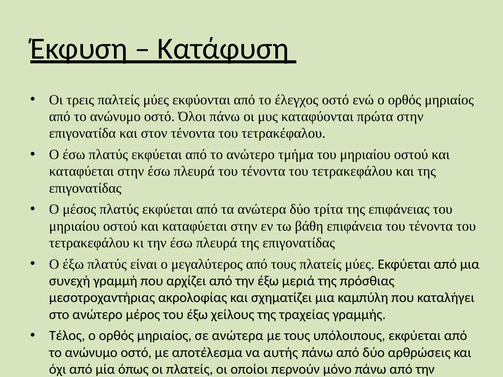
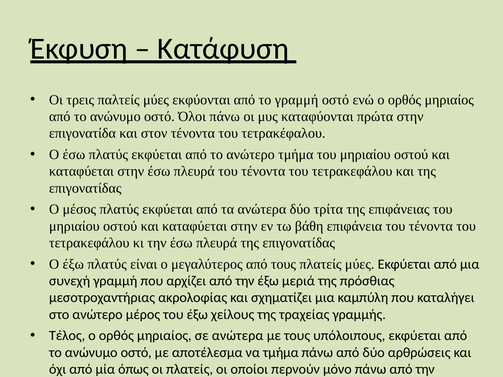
το έλεγχος: έλεγχος -> γραμμή (297, 100)
να αυτής: αυτής -> τμήμα (281, 353)
